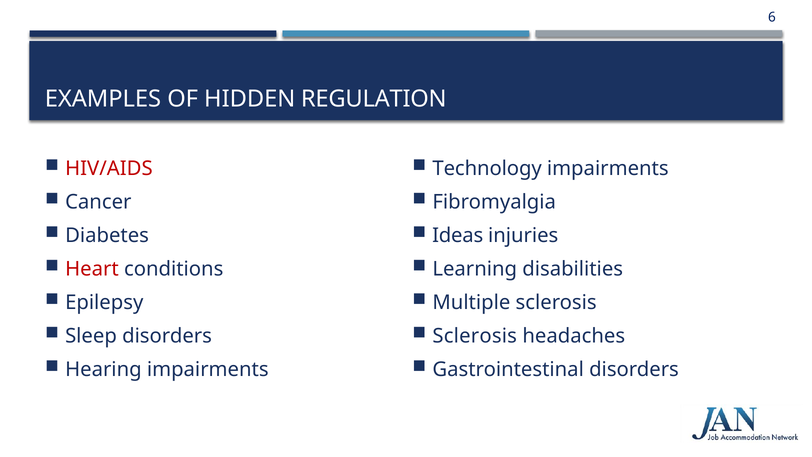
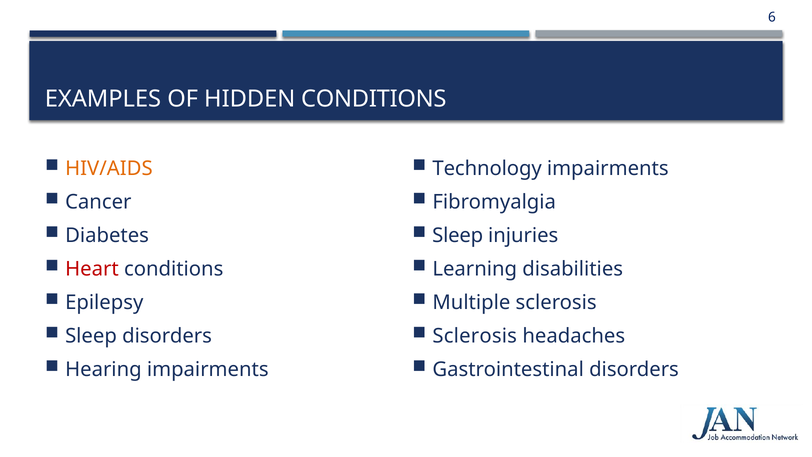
HIDDEN REGULATION: REGULATION -> CONDITIONS (374, 99)
HIV/AIDS colour: red -> orange (109, 168)
Ideas: Ideas -> Sleep (458, 235)
